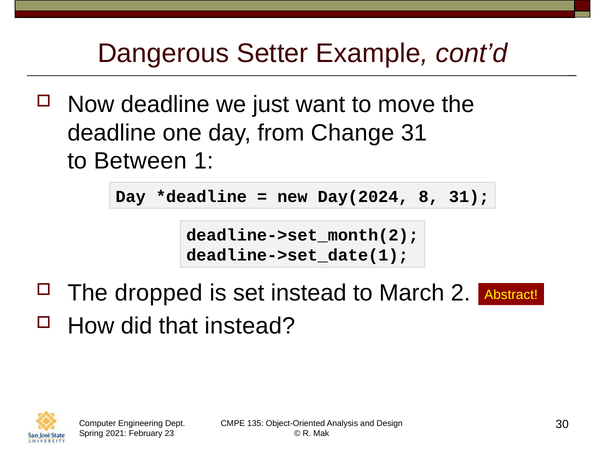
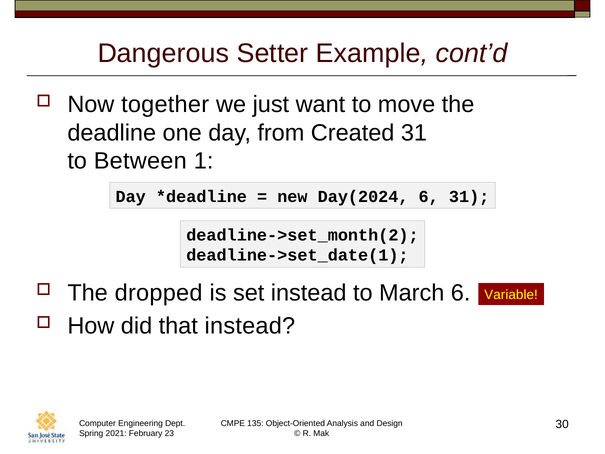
Now deadline: deadline -> together (165, 104)
Change: Change -> Created (353, 133)
Day(2024 8: 8 -> 6 (429, 197)
March 2: 2 -> 6 (461, 293)
Abstract: Abstract -> Variable (511, 295)
